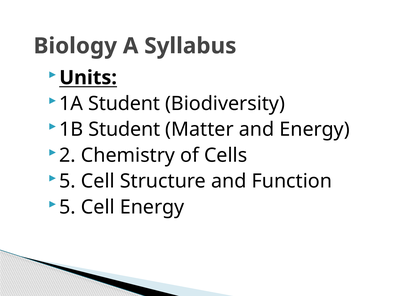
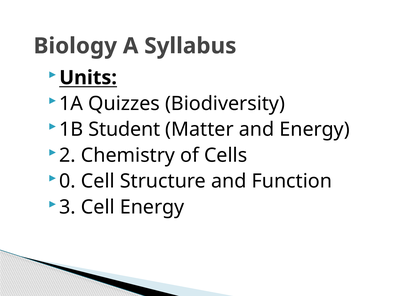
1A Student: Student -> Quizzes (124, 104)
5: 5 -> 0 (68, 181)
5: 5 -> 3 (68, 207)
